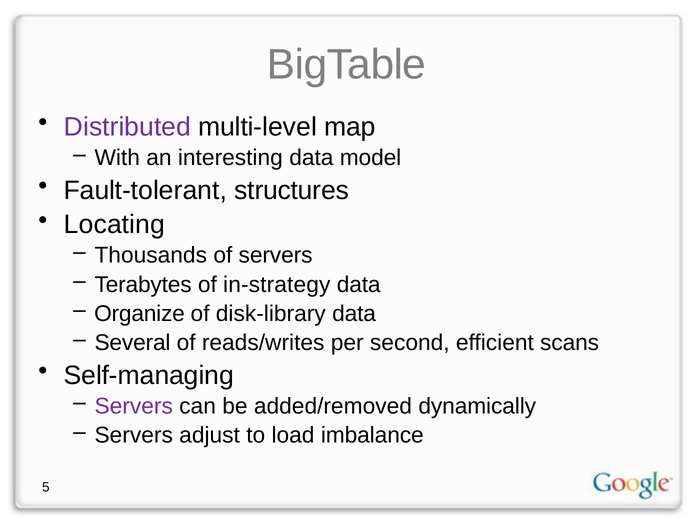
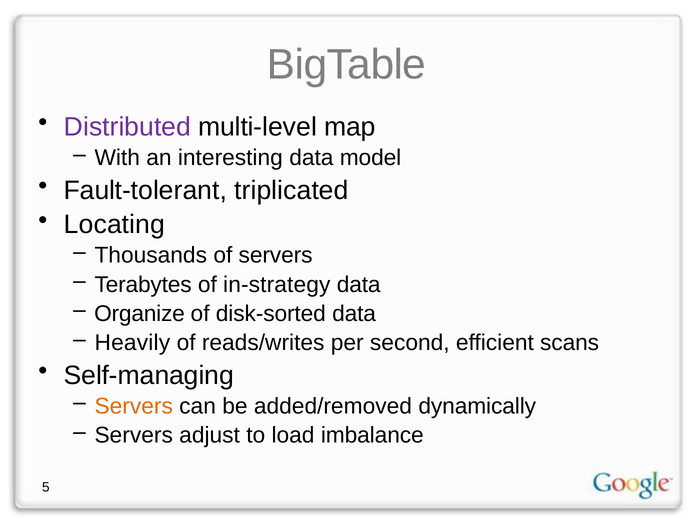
structures: structures -> triplicated (291, 190)
disk-library: disk-library -> disk-sorted (271, 313)
Several: Several -> Heavily (132, 343)
Servers colour: purple -> orange (134, 406)
